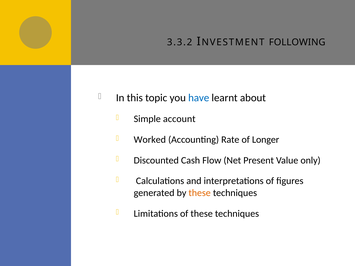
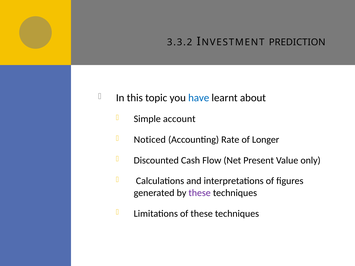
FOLLOWING: FOLLOWING -> PREDICTION (297, 42)
Worked: Worked -> Noticed (150, 140)
these colour: orange -> purple (200, 193)
